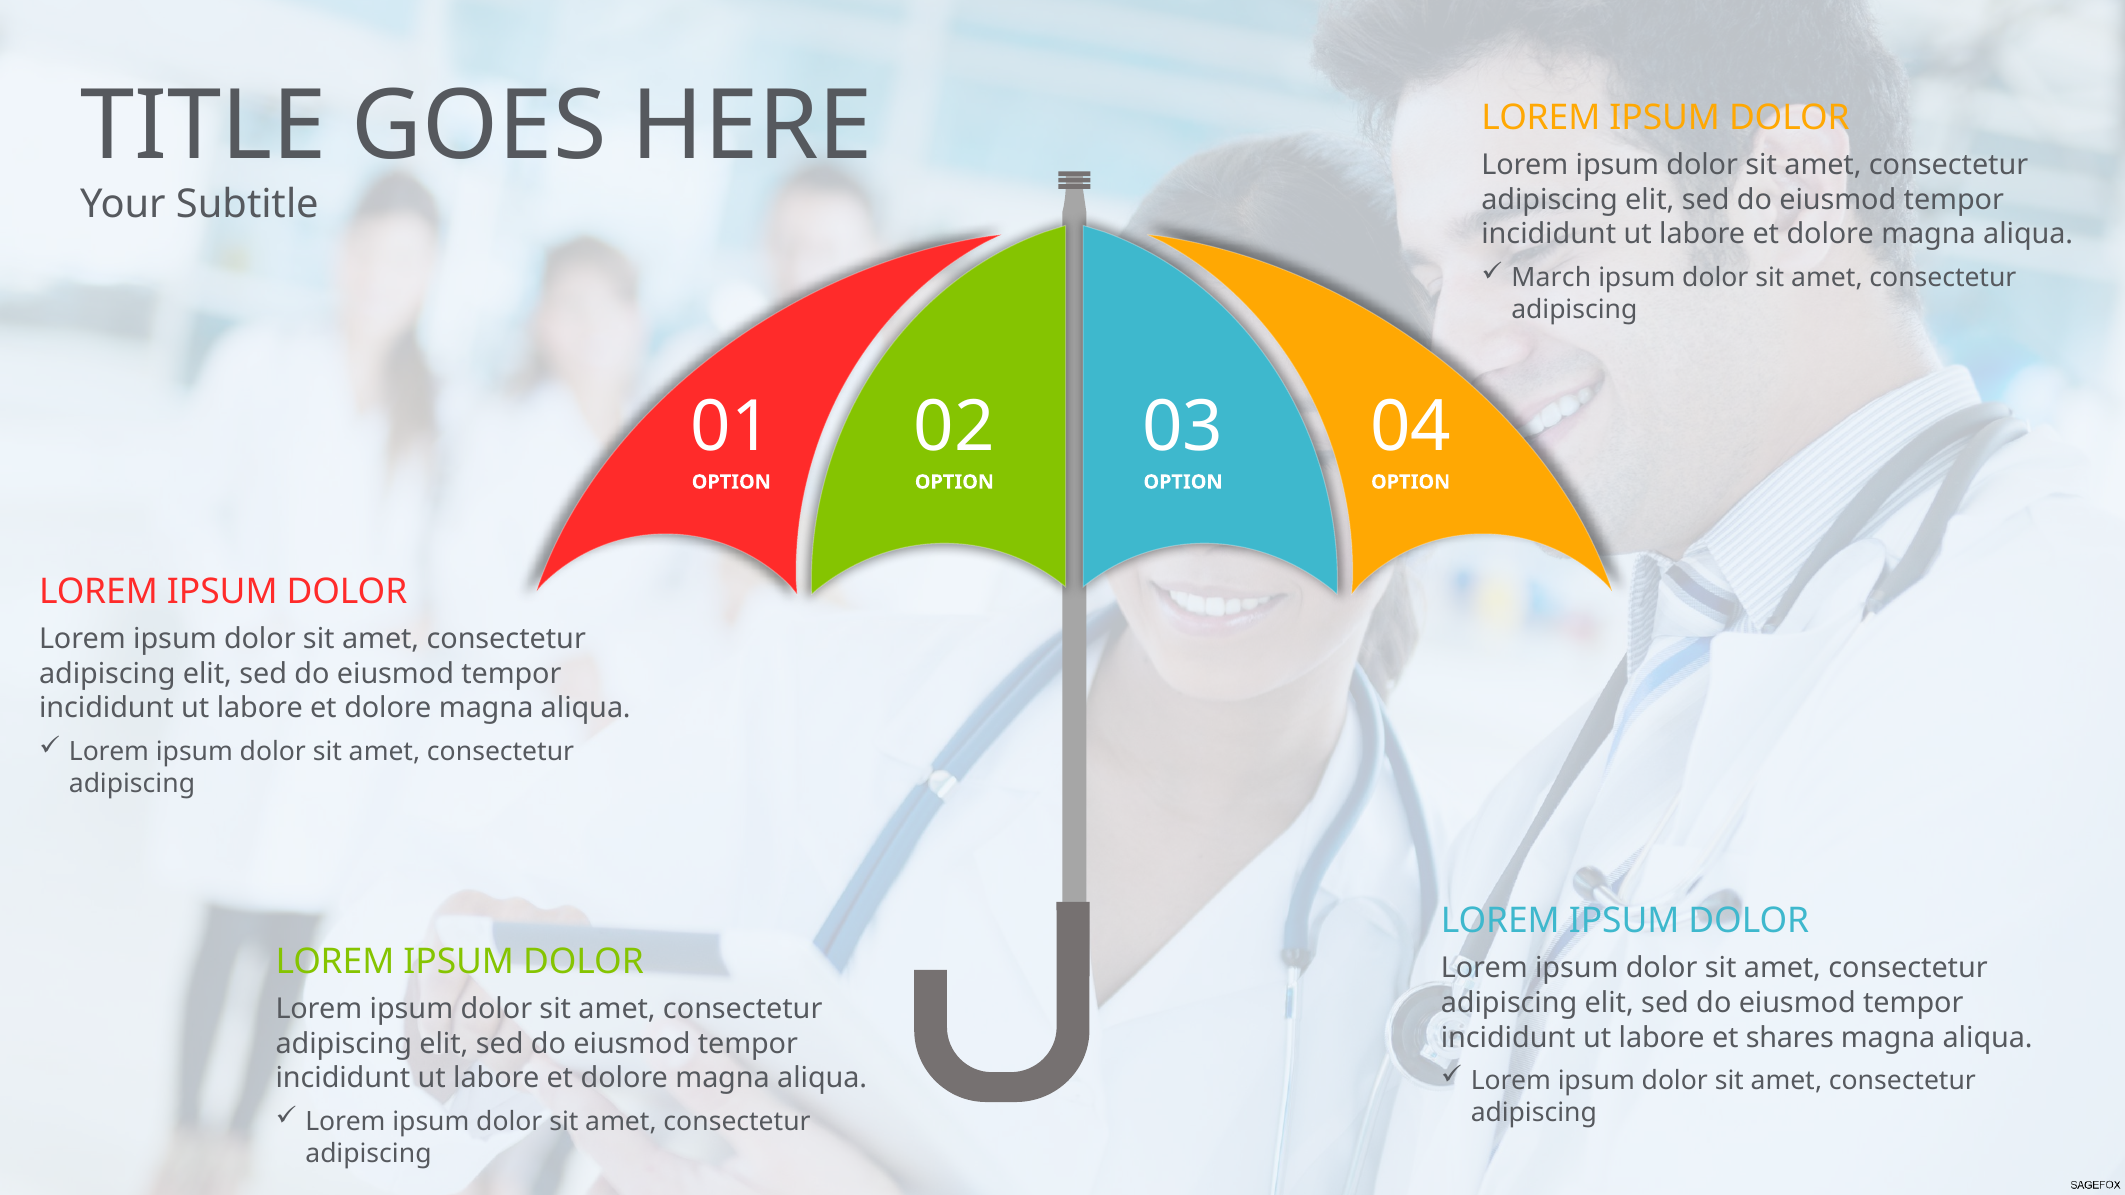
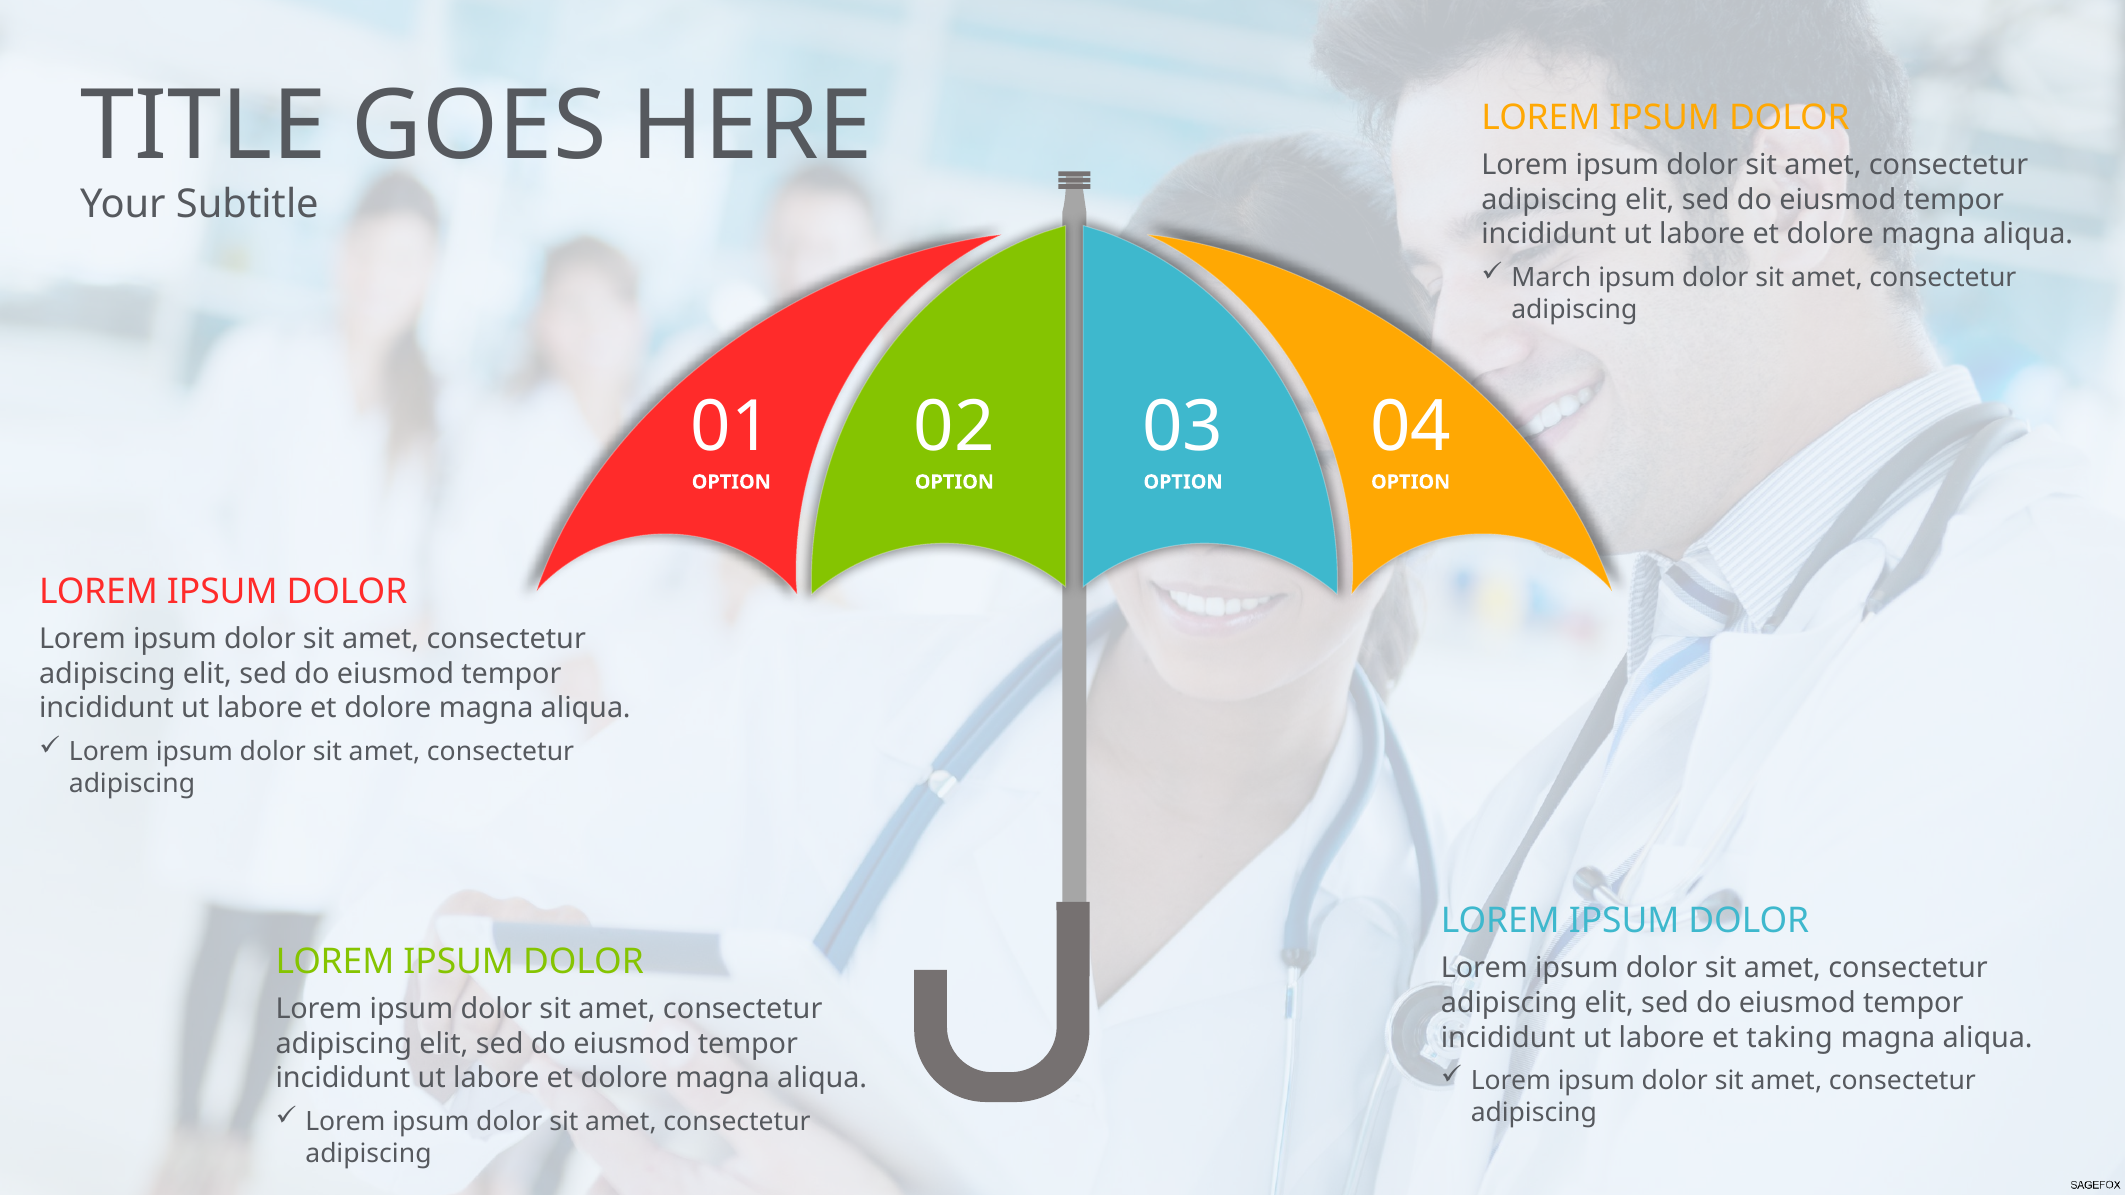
shares: shares -> taking (1790, 1038)
